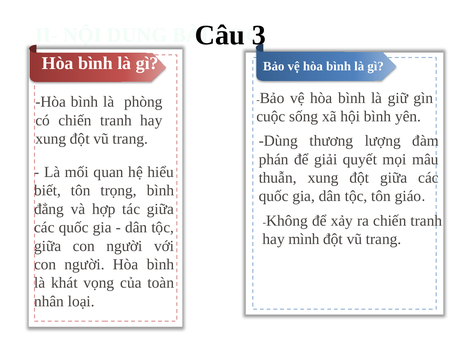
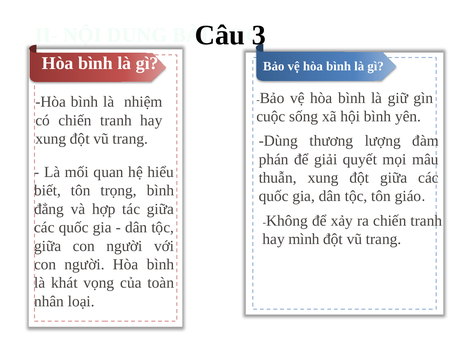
phòng: phòng -> nhiệm (143, 102)
